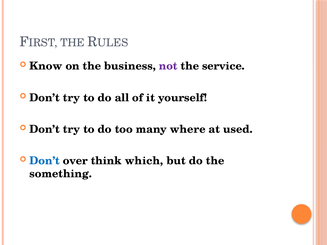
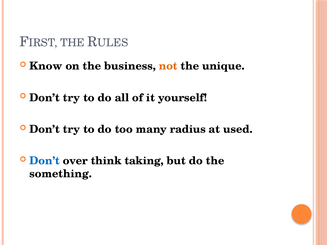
not colour: purple -> orange (168, 66)
service: service -> unique (223, 66)
where: where -> radius (188, 129)
which: which -> taking (144, 161)
